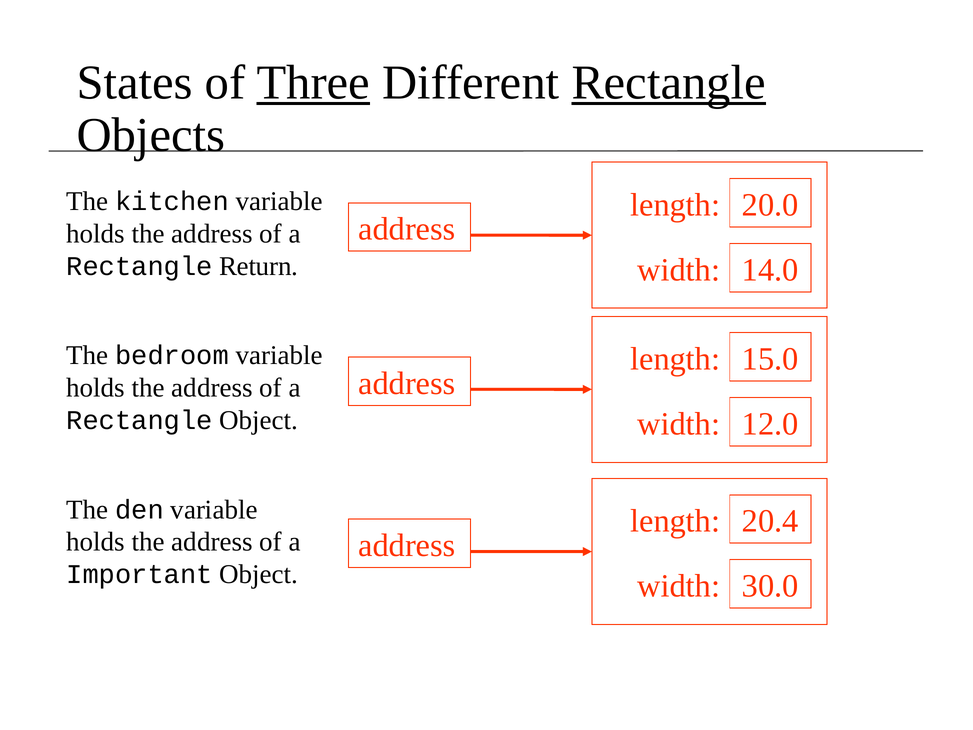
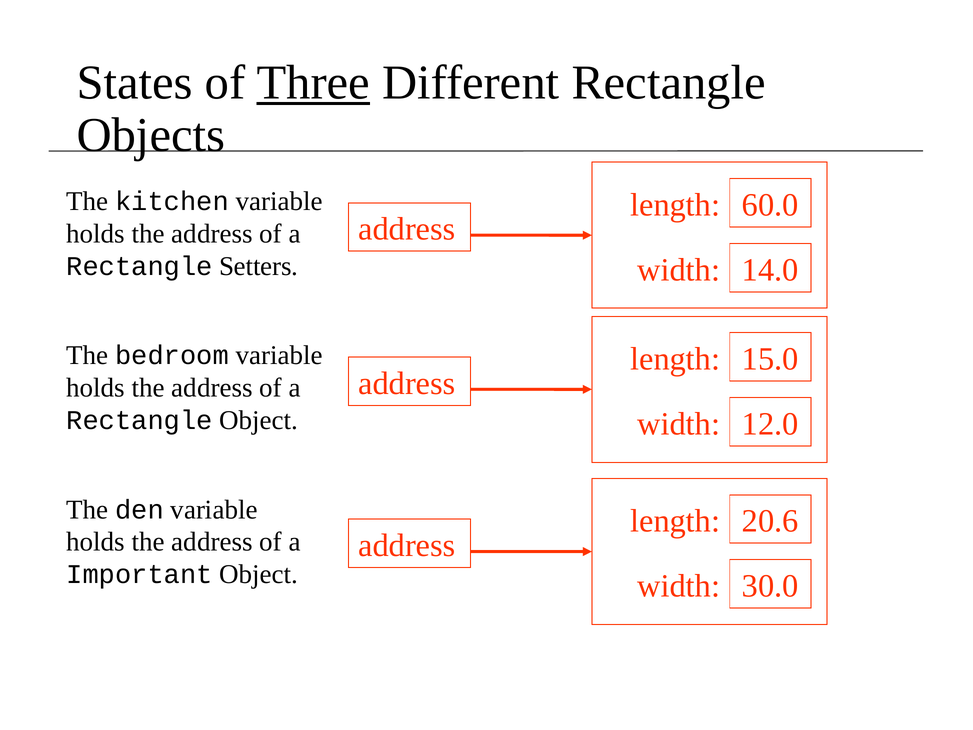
Rectangle underline: present -> none (669, 83)
20.0: 20.0 -> 60.0 (770, 205)
Return: Return -> Setters (259, 266)
20.4: 20.4 -> 20.6 (770, 521)
